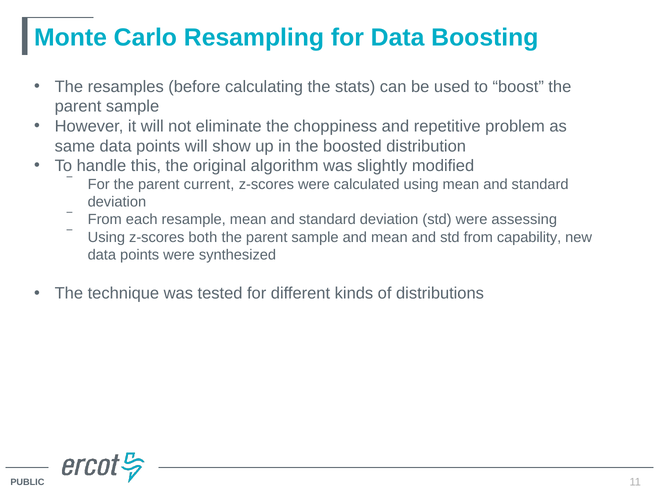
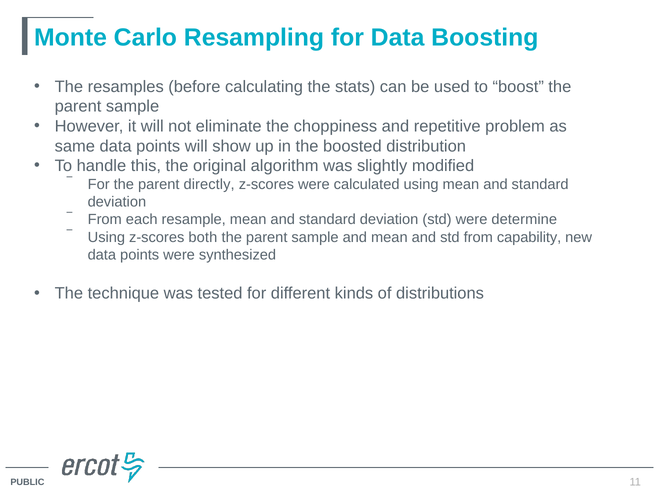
current: current -> directly (209, 184)
assessing: assessing -> determine (524, 220)
